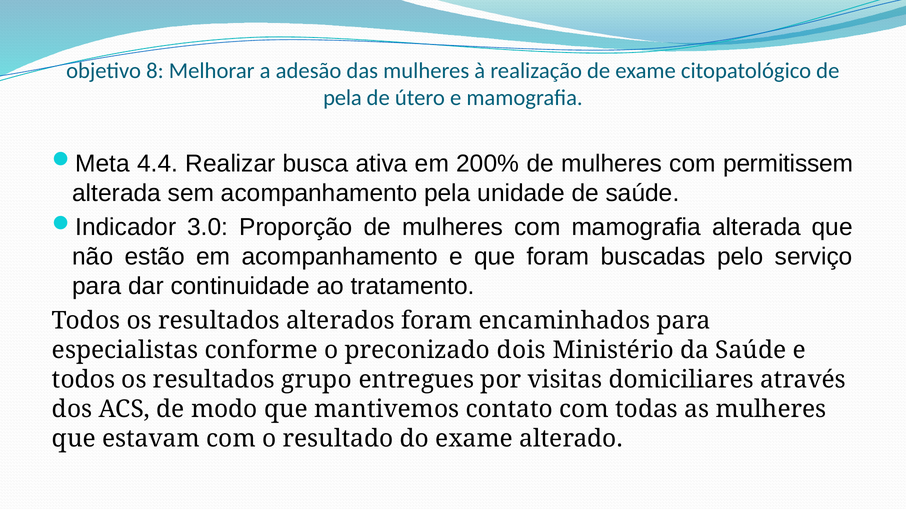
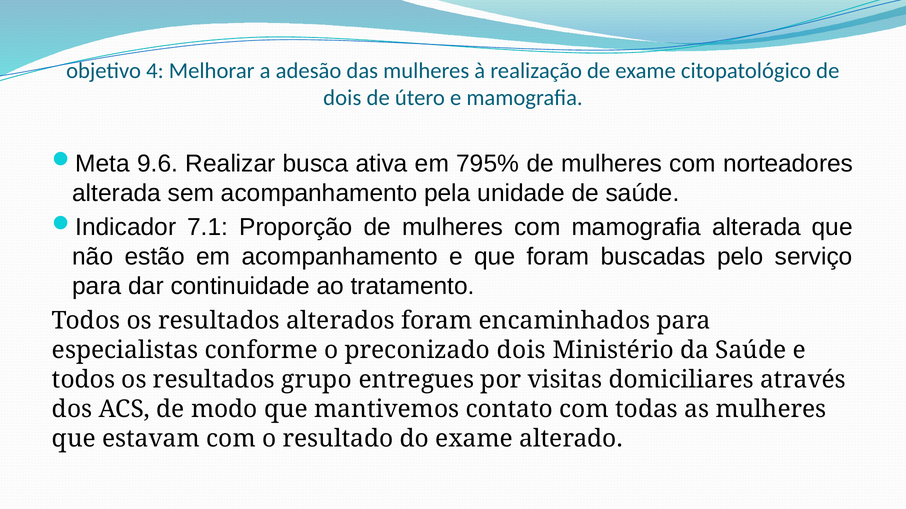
8: 8 -> 4 (155, 71)
pela: pela -> dois (342, 98)
4.4: 4.4 -> 9.6 (158, 164)
200%: 200% -> 795% (488, 164)
permitissem: permitissem -> norteadores (788, 164)
3.0: 3.0 -> 7.1 (208, 228)
